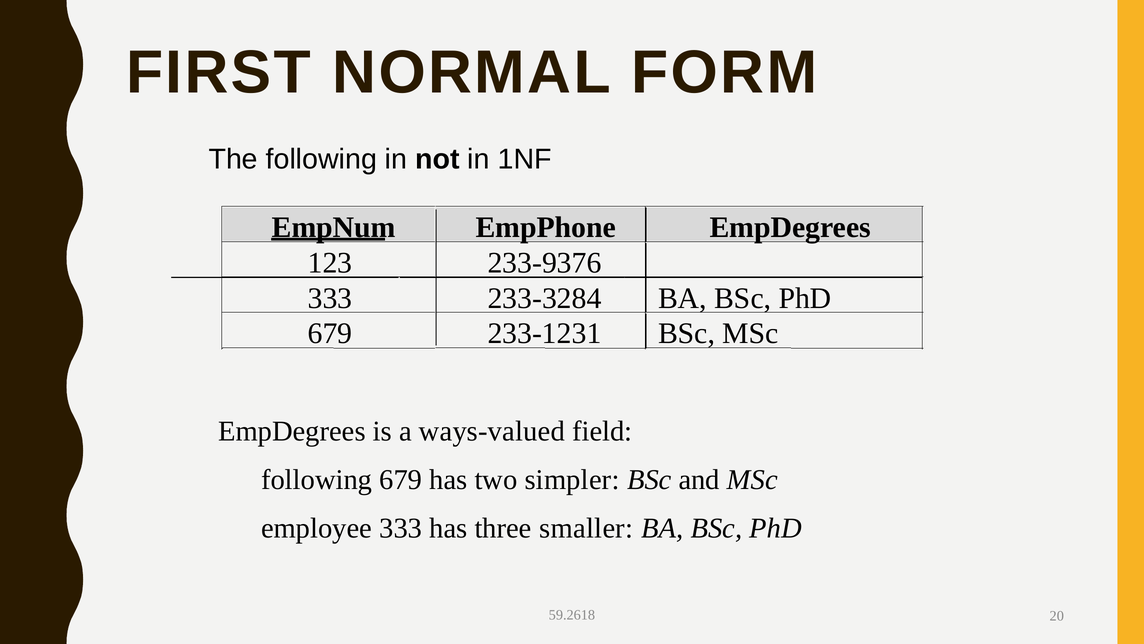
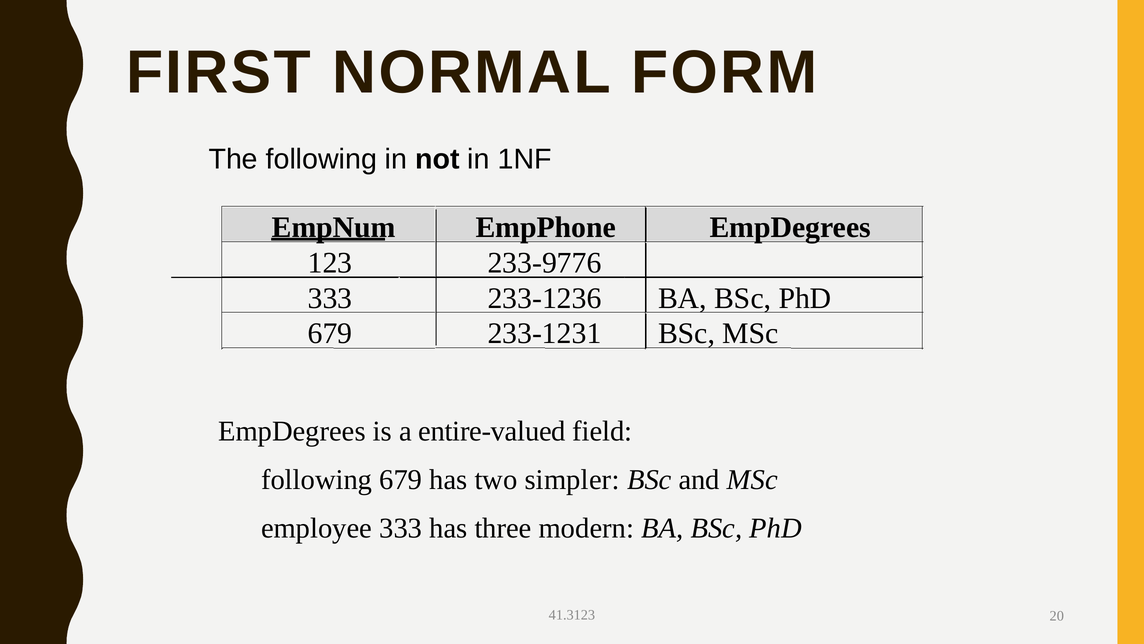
233-9376: 233-9376 -> 233-9776 (545, 263)
233-3284: 233-3284 -> 233-1236 (545, 298)
ways-valued: ways-valued -> entire-valued (492, 431)
smaller: smaller -> modern (586, 528)
59.2618: 59.2618 -> 41.3123 (572, 615)
